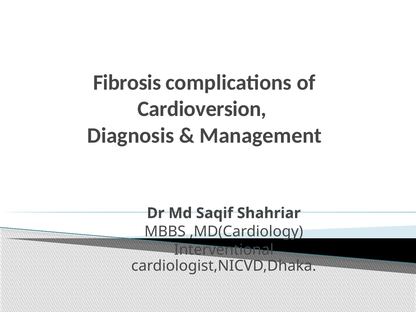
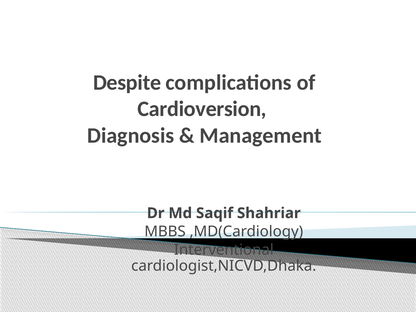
Fibrosis: Fibrosis -> Despite (127, 83)
